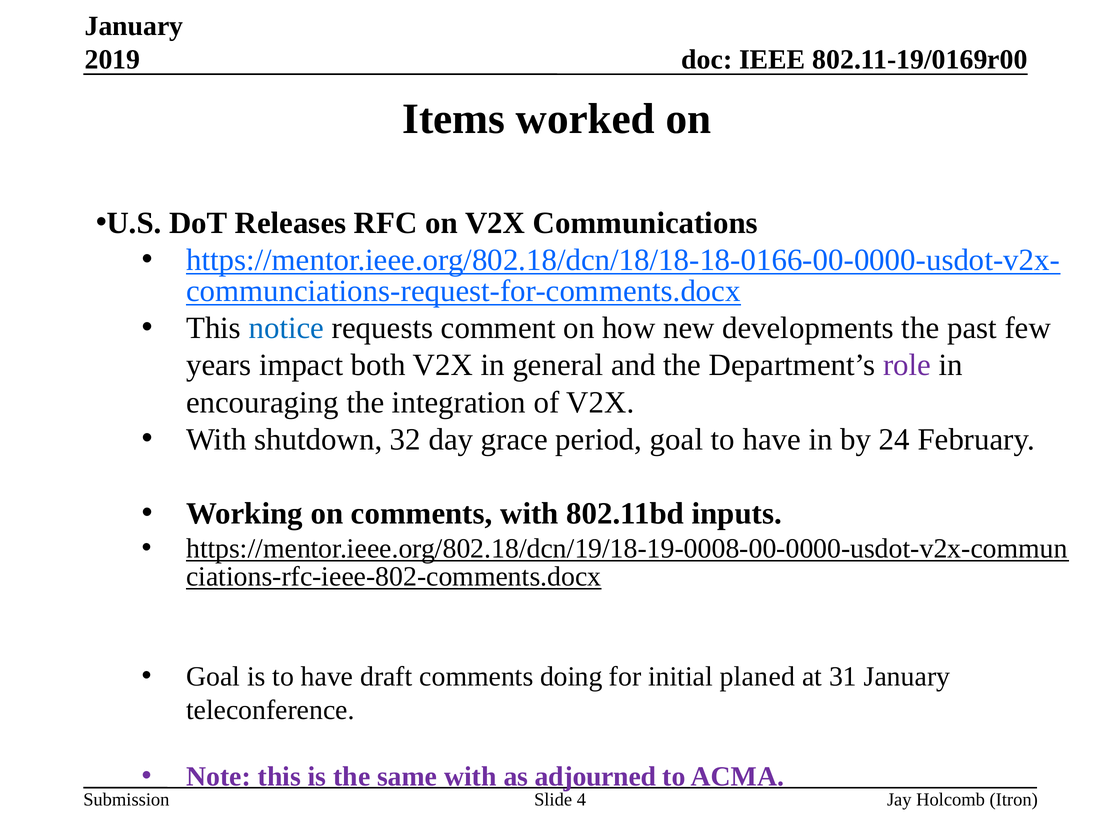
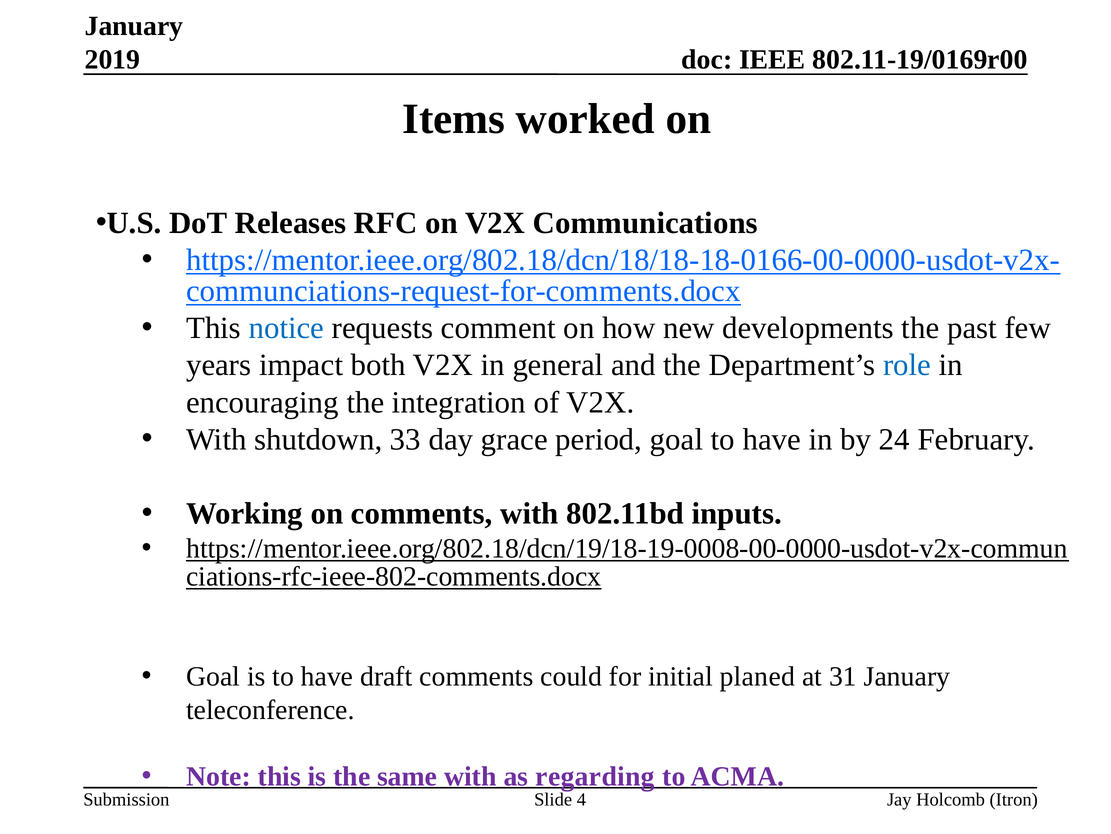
role colour: purple -> blue (907, 365)
32: 32 -> 33 (405, 439)
doing: doing -> could (571, 676)
adjourned: adjourned -> regarding (595, 776)
